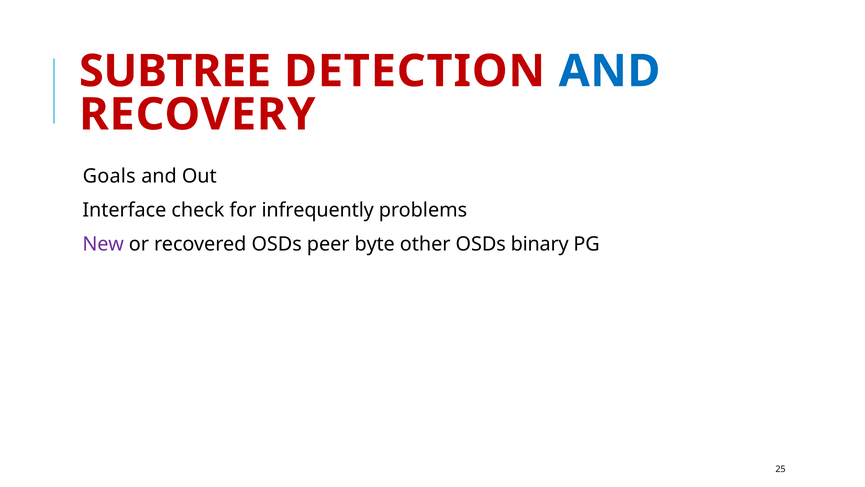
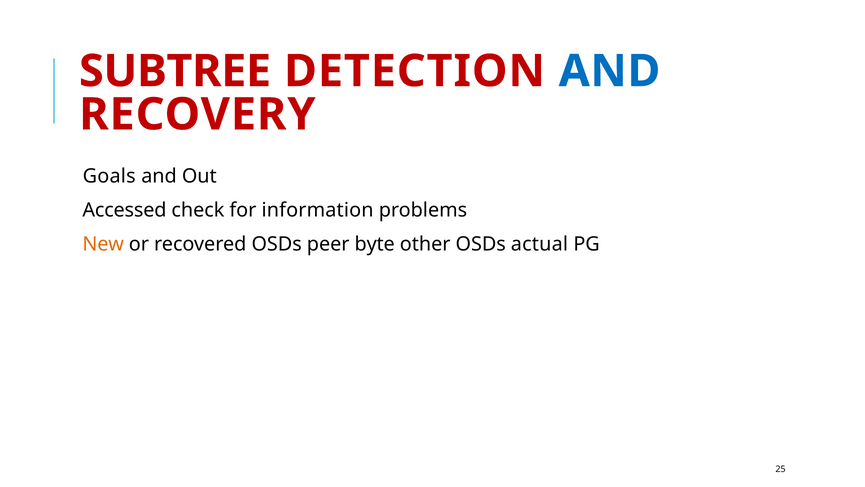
Interface: Interface -> Accessed (124, 210)
infrequently: infrequently -> information (318, 210)
New colour: purple -> orange (103, 244)
binary: binary -> actual (539, 244)
